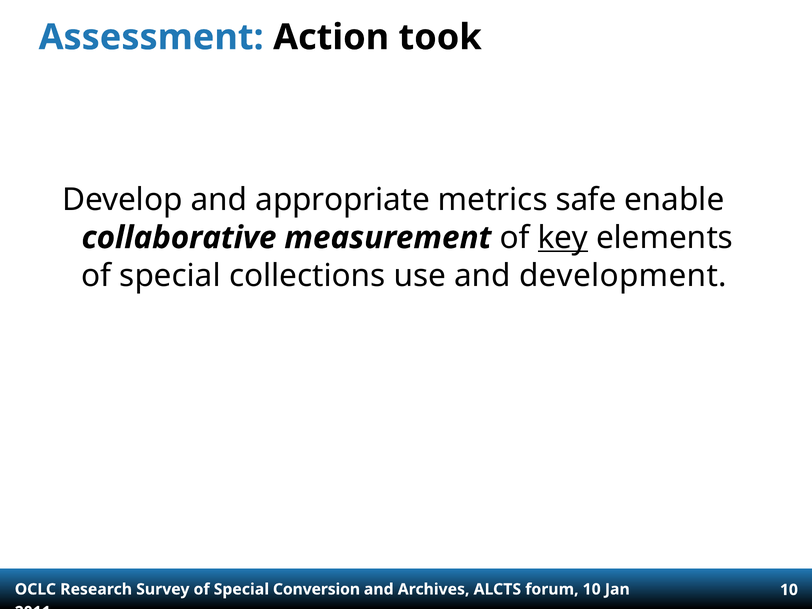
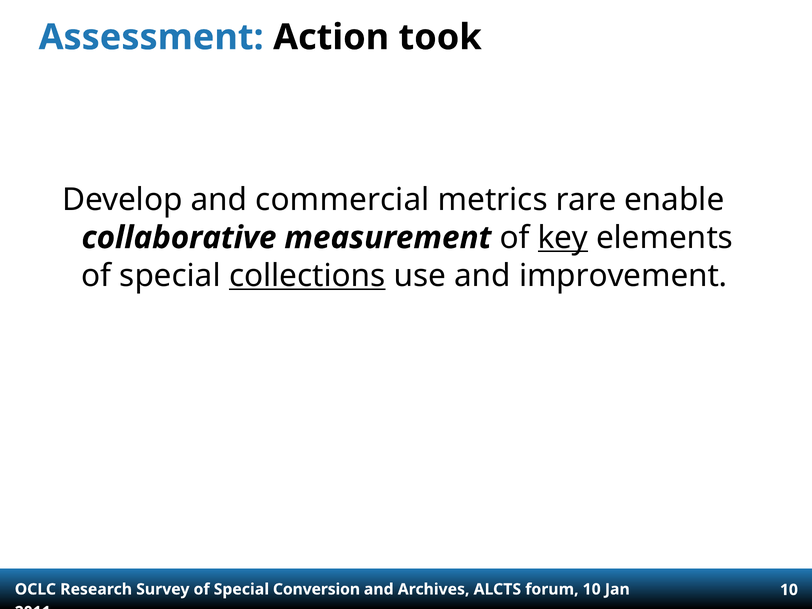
appropriate: appropriate -> commercial (343, 200)
safe: safe -> rare (586, 200)
collections underline: none -> present (307, 276)
development: development -> improvement (623, 276)
